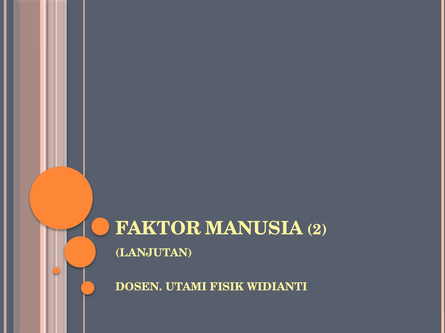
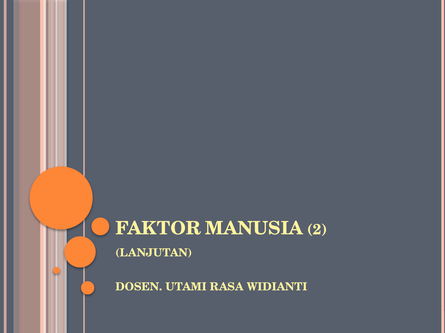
FISIK: FISIK -> RASA (227, 288)
